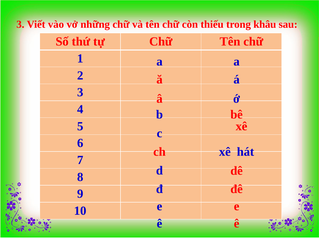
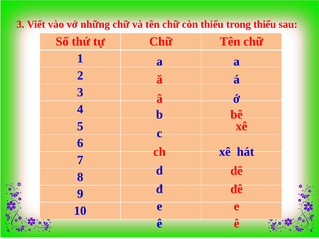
trong khâu: khâu -> thiếu (265, 24)
